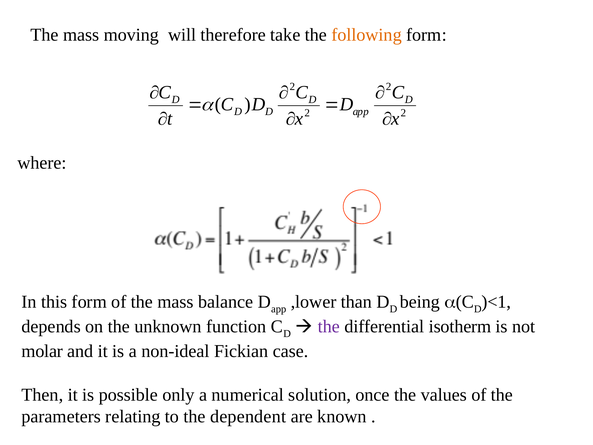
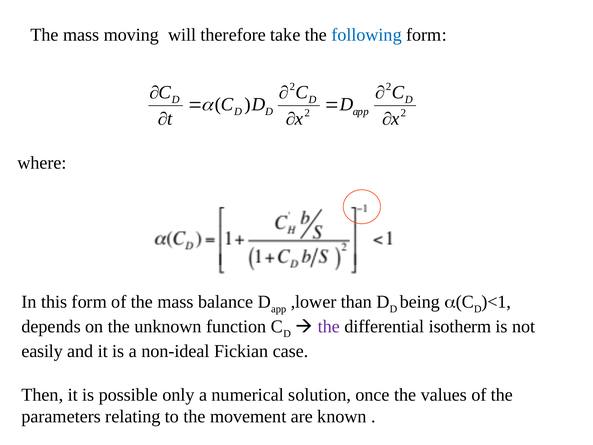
following colour: orange -> blue (367, 35)
molar: molar -> easily (42, 351)
dependent: dependent -> movement (248, 416)
